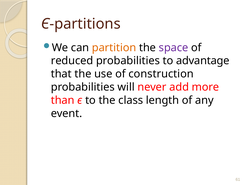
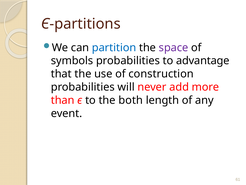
partition colour: orange -> blue (114, 47)
reduced: reduced -> symbols (72, 61)
class: class -> both (131, 100)
